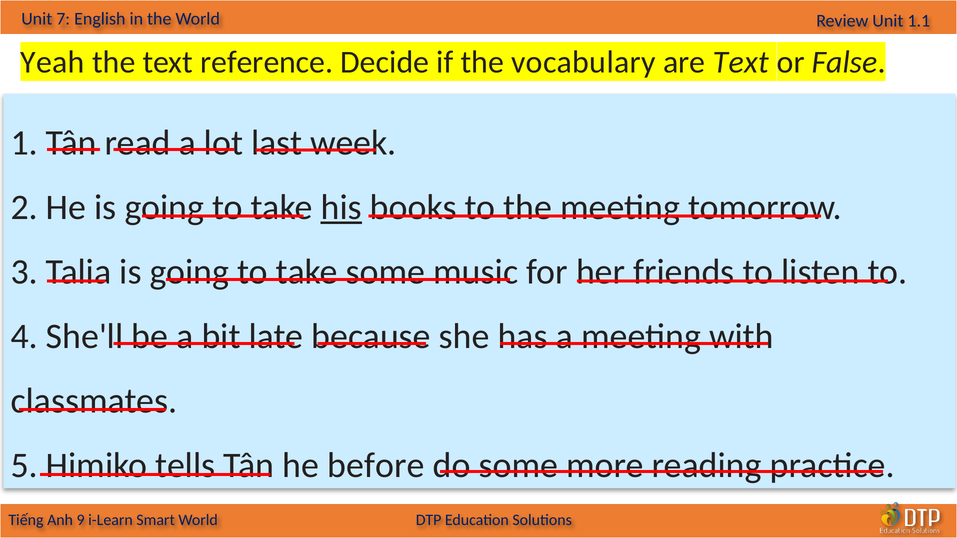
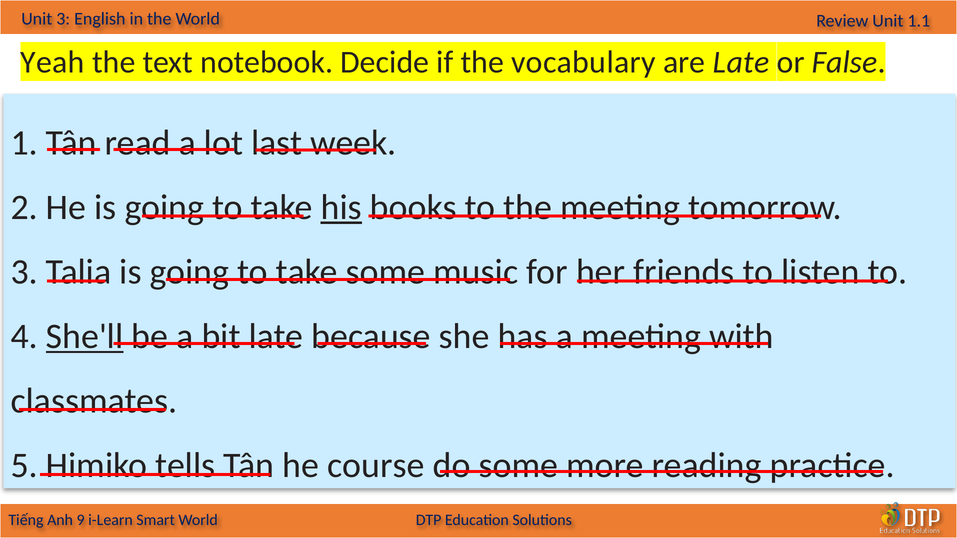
7: 7 -> 3 (63, 19)
reference: reference -> notebook (267, 62)
are Text: Text -> Late (741, 62)
She'll underline: none -> present (85, 337)
before: before -> course (376, 466)
